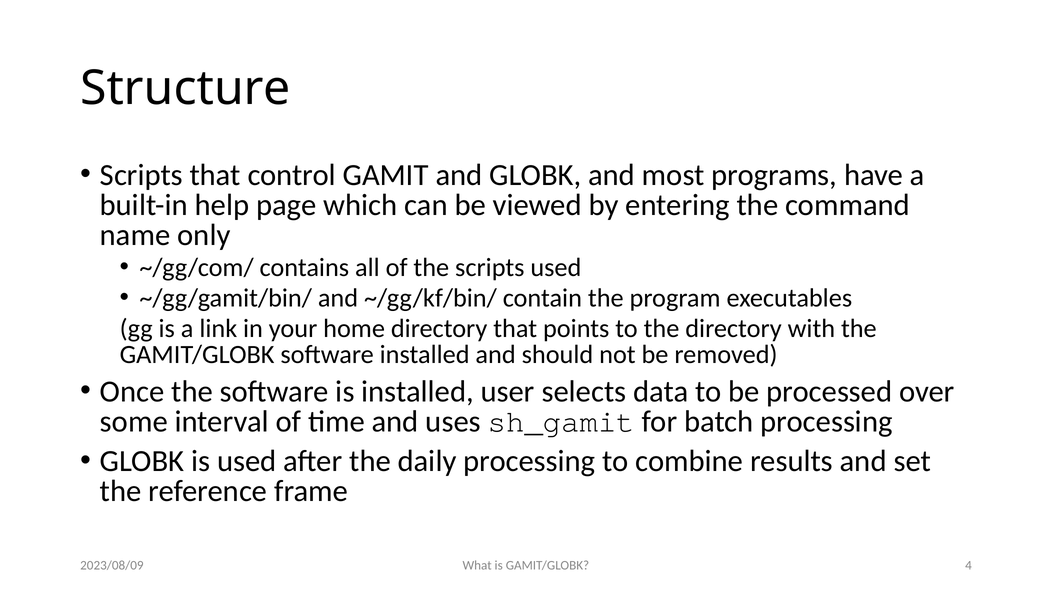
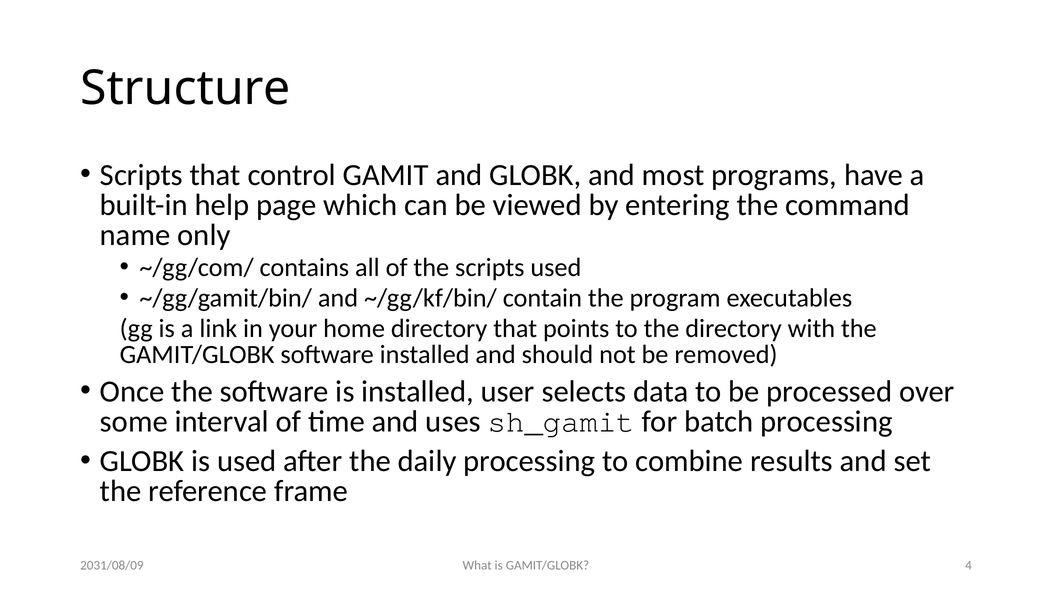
2023/08/09: 2023/08/09 -> 2031/08/09 (112, 565)
